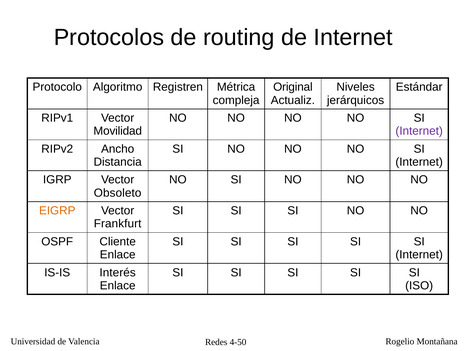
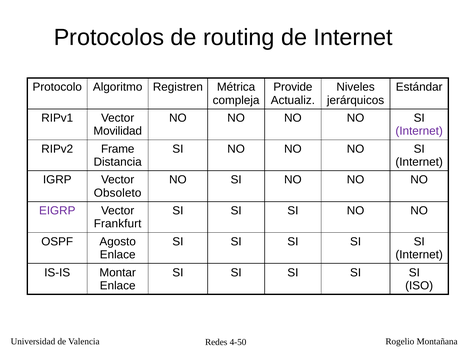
Original: Original -> Provide (293, 87)
Ancho: Ancho -> Frame (118, 149)
EIGRP colour: orange -> purple (57, 211)
Cliente: Cliente -> Agosto (118, 242)
Interés: Interés -> Montar (118, 272)
